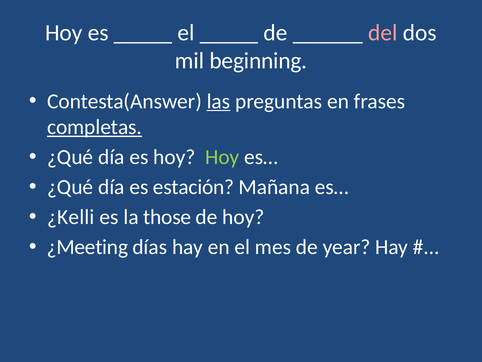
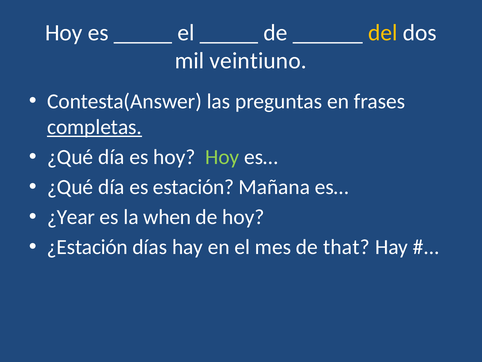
del colour: pink -> yellow (383, 33)
beginning: beginning -> veintiuno (258, 61)
las underline: present -> none (218, 101)
¿Kelli: ¿Kelli -> ¿Year (71, 217)
those: those -> when (167, 217)
¿Meeting: ¿Meeting -> ¿Estación (87, 247)
year: year -> that (346, 247)
